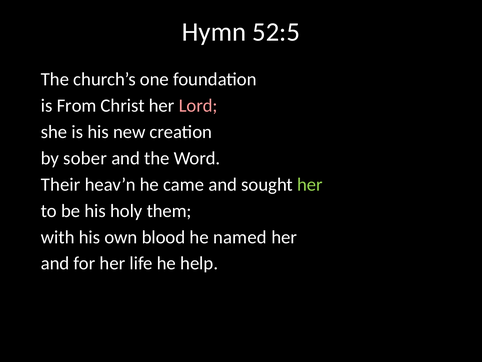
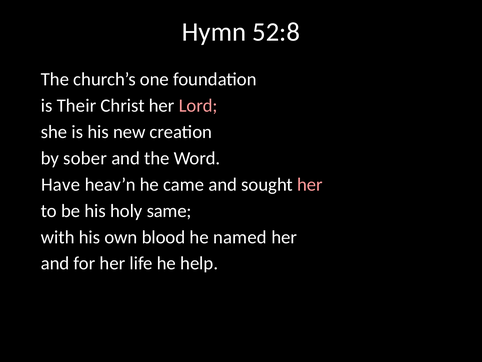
52:5: 52:5 -> 52:8 (276, 32)
From: From -> Their (76, 106)
Their: Their -> Have (61, 184)
her colour: light green -> pink (310, 184)
them: them -> same (169, 211)
